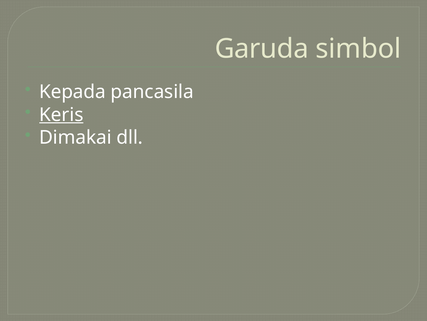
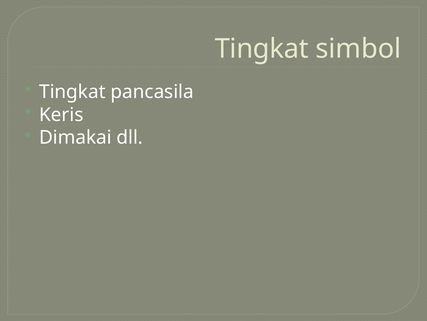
Garuda: Garuda -> Tingkat (262, 49)
Kepada: Kepada -> Tingkat (72, 92)
Keris underline: present -> none (61, 114)
